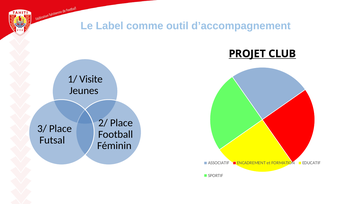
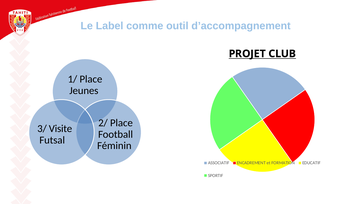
Visite: Visite -> Place (91, 79)
Place: Place -> Visite (60, 129)
